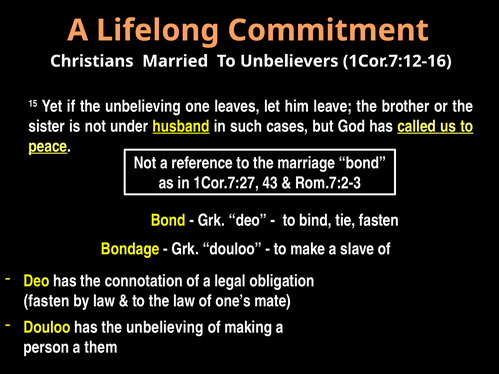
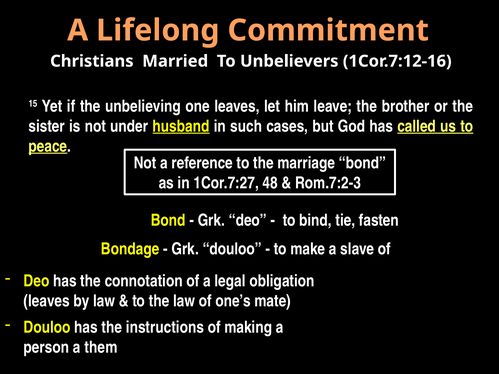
43: 43 -> 48 (270, 183)
fasten: fasten -> leaves (47, 301)
has the unbelieving: unbelieving -> instructions (165, 328)
